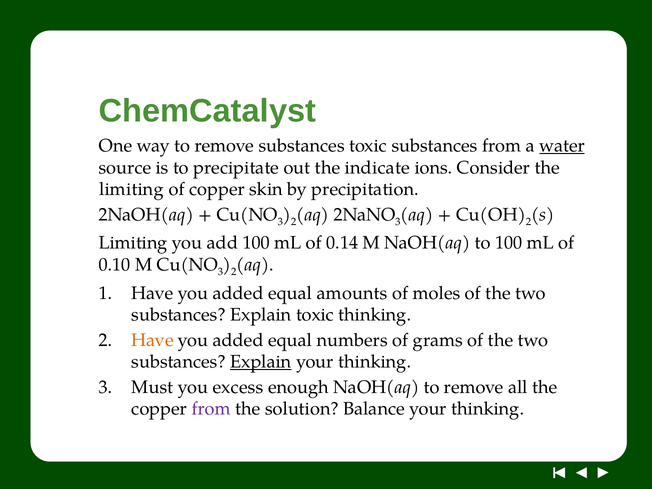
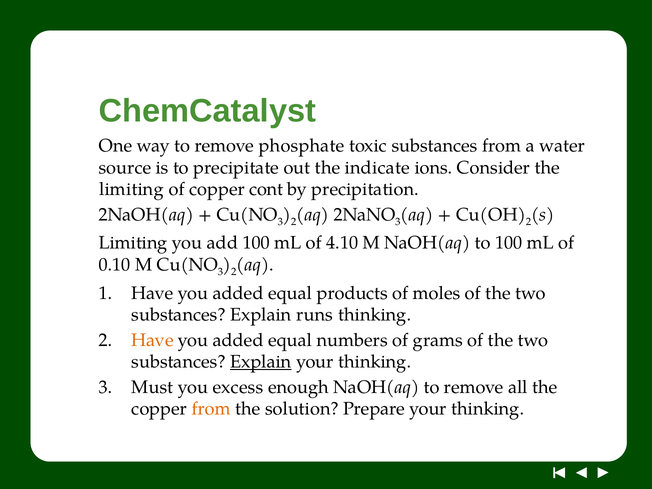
remove substances: substances -> phosphate (302, 146)
water underline: present -> none (562, 146)
skin: skin -> cont (266, 189)
0.14: 0.14 -> 4.10 (342, 243)
amounts: amounts -> products (352, 293)
Explain toxic: toxic -> runs (315, 315)
from colour: purple -> orange (211, 409)
Balance: Balance -> Prepare (374, 409)
